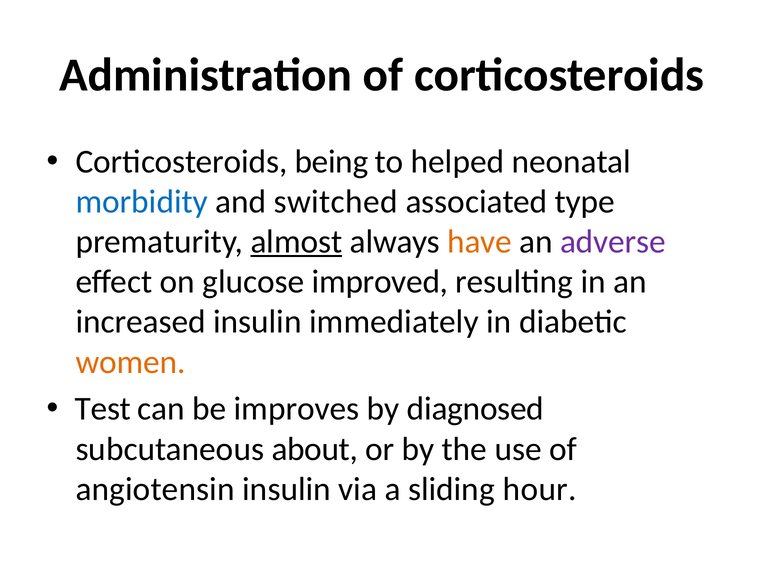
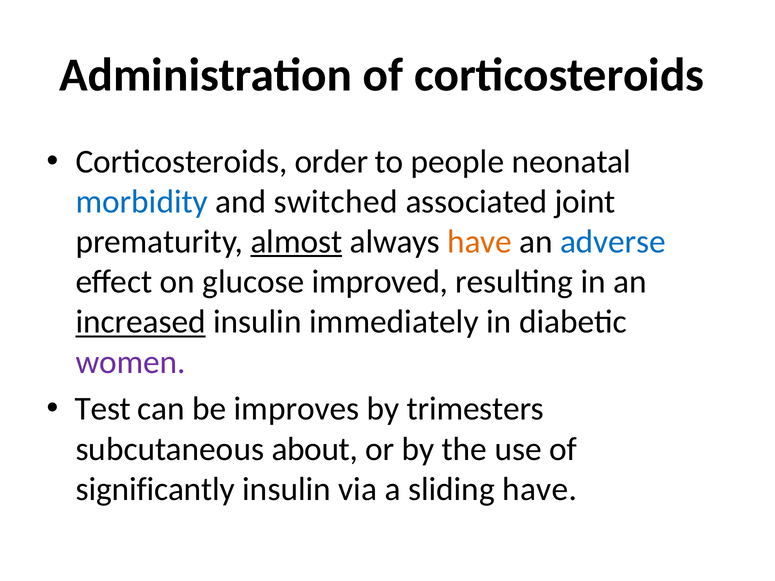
being: being -> order (331, 162)
helped: helped -> people (457, 162)
type: type -> joint (585, 202)
adverse colour: purple -> blue (613, 242)
increased underline: none -> present (141, 322)
women colour: orange -> purple (131, 362)
diagnosed: diagnosed -> trimesters (475, 409)
angiotensin: angiotensin -> significantly (155, 489)
sliding hour: hour -> have (540, 489)
